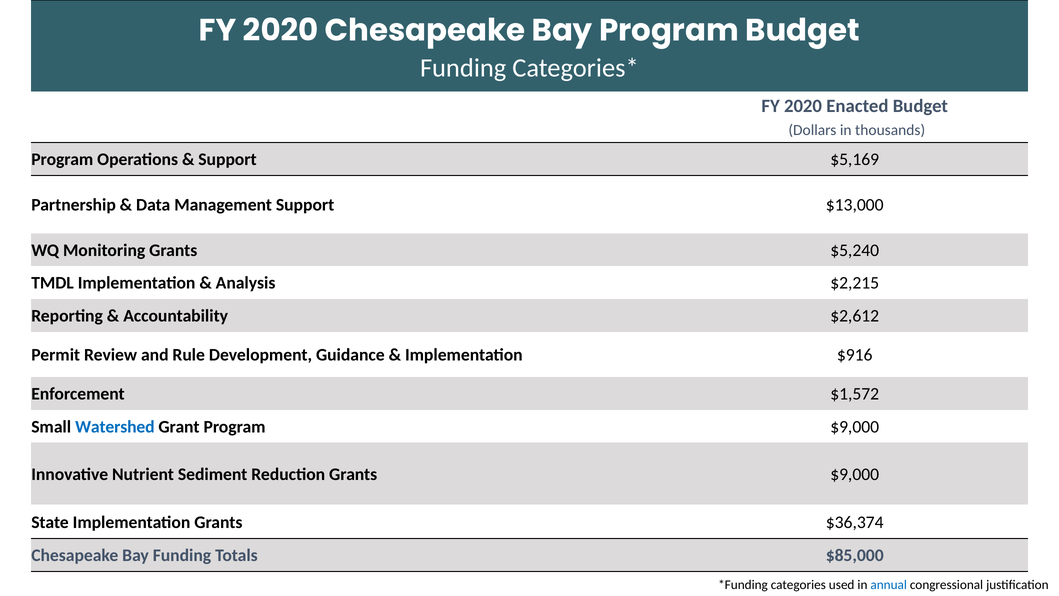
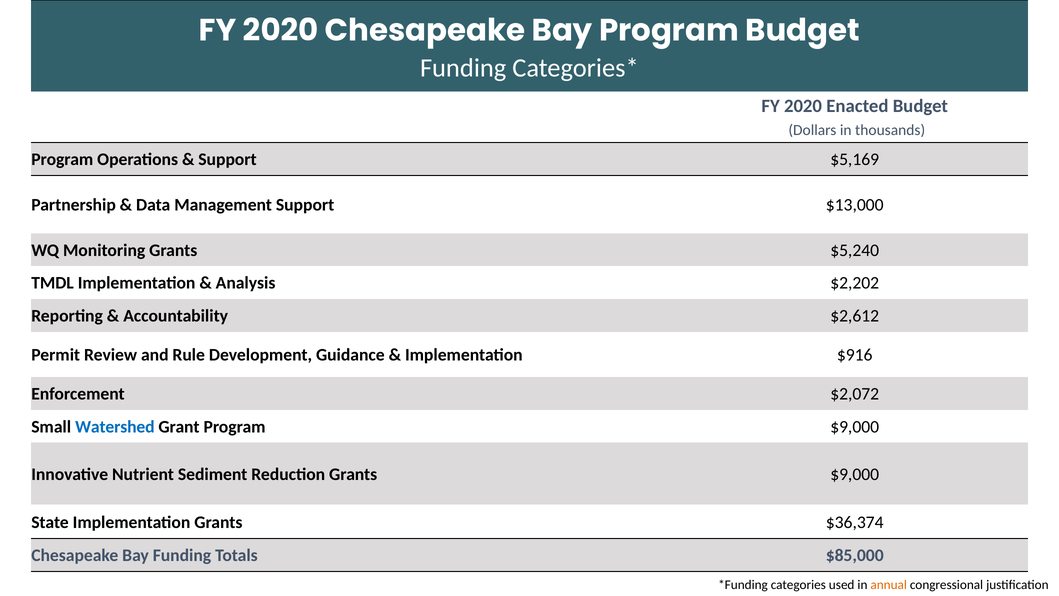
$2,215: $2,215 -> $2,202 (855, 283)
$1,572: $1,572 -> $2,072 (855, 394)
annual colour: blue -> orange (889, 584)
